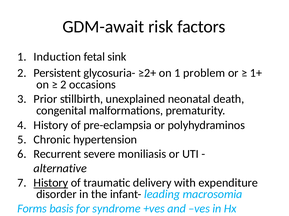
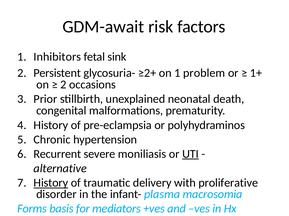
Induction: Induction -> Inhibitors (57, 57)
UTI underline: none -> present (191, 154)
expenditure: expenditure -> proliferative (228, 183)
leading: leading -> plasma (162, 195)
syndrome: syndrome -> mediators (117, 209)
